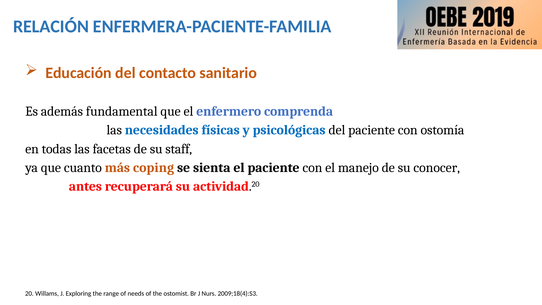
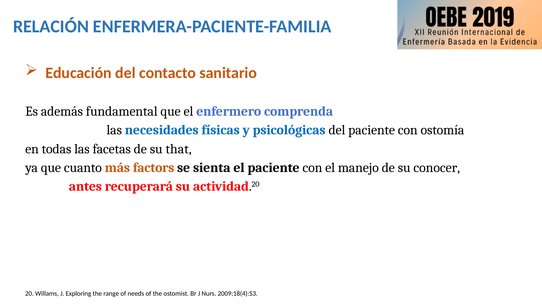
staff: staff -> that (179, 149)
coping: coping -> factors (154, 168)
